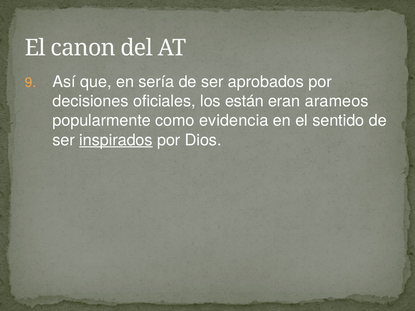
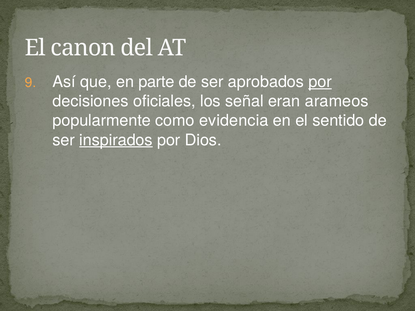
sería: sería -> parte (156, 82)
por underline: none -> present (320, 82)
están: están -> señal (244, 101)
